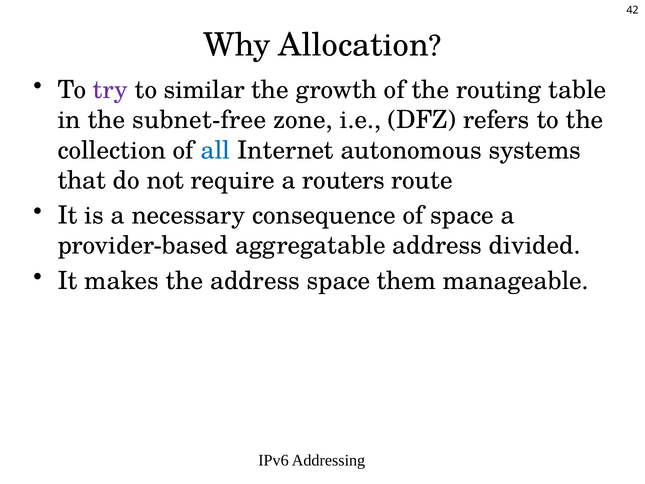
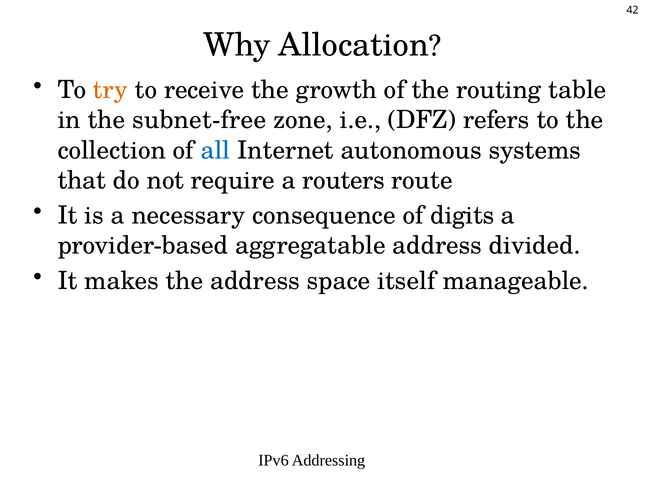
try colour: purple -> orange (110, 90)
similar: similar -> receive (204, 90)
of space: space -> digits (462, 215)
them: them -> itself (406, 281)
